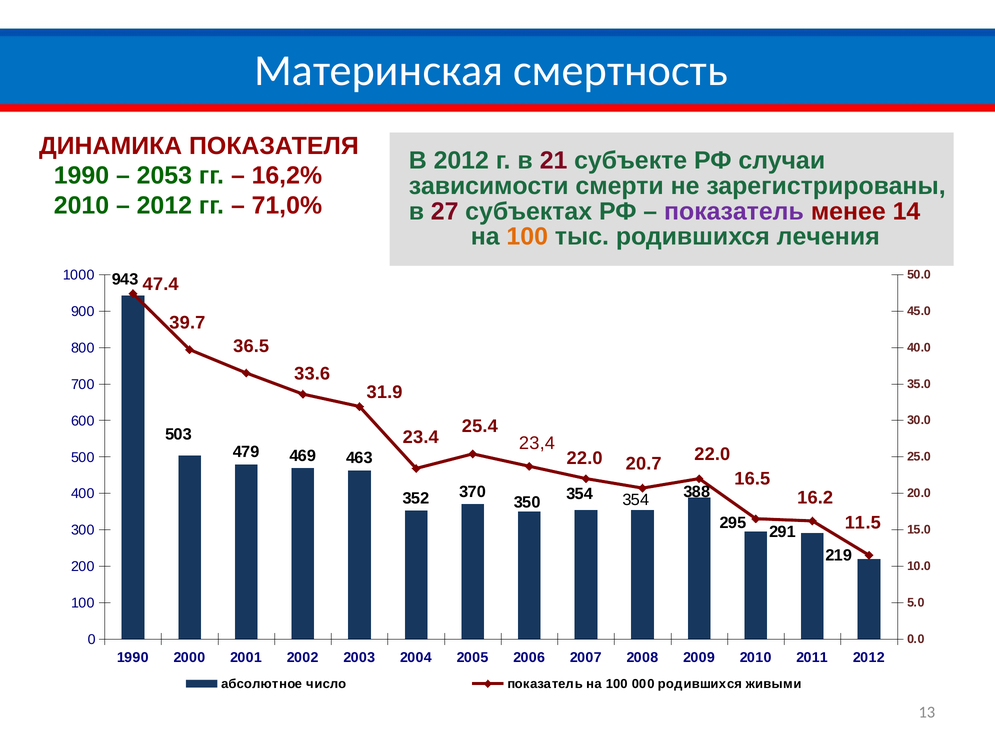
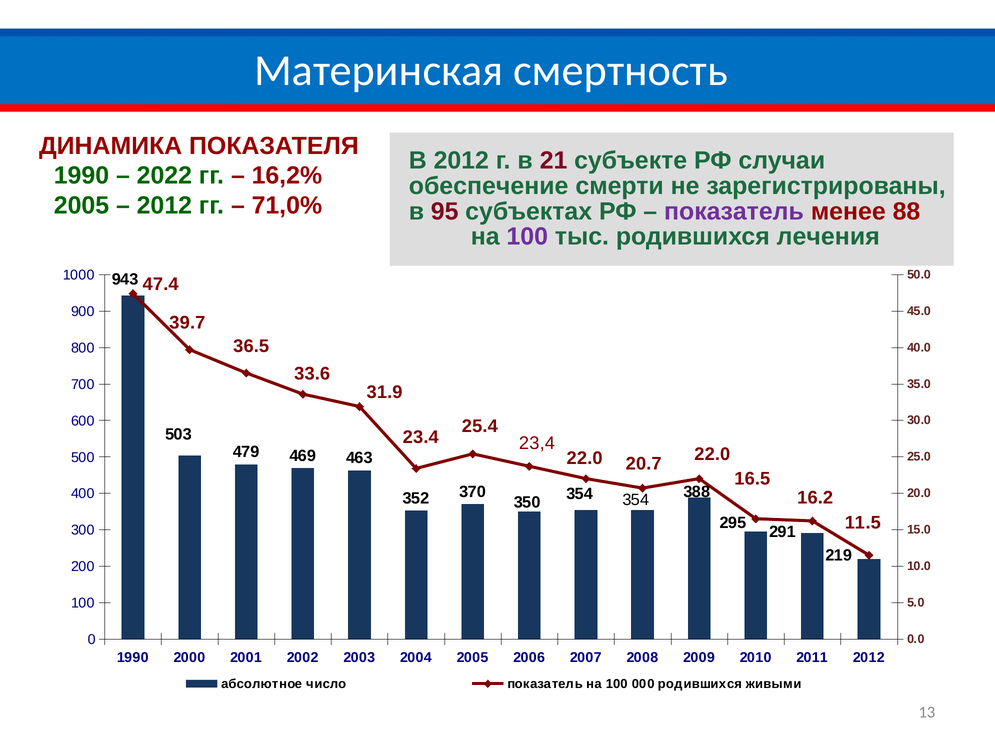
2053: 2053 -> 2022 (164, 176)
зависимости: зависимости -> обеспечение (489, 186)
2010: 2010 -> 2005 (81, 206)
27: 27 -> 95 (445, 211)
14: 14 -> 88 (906, 211)
100 colour: orange -> purple (527, 237)
